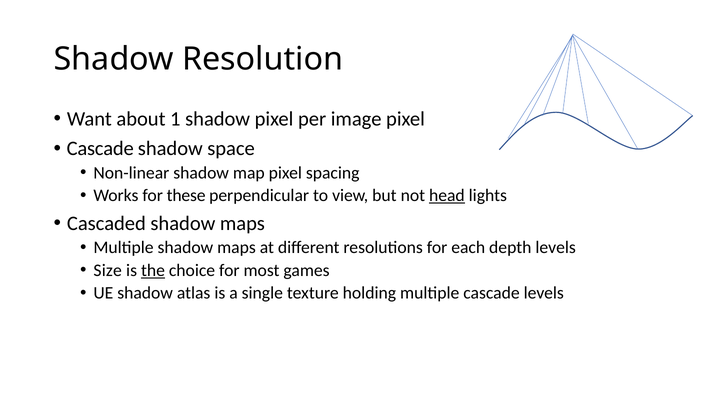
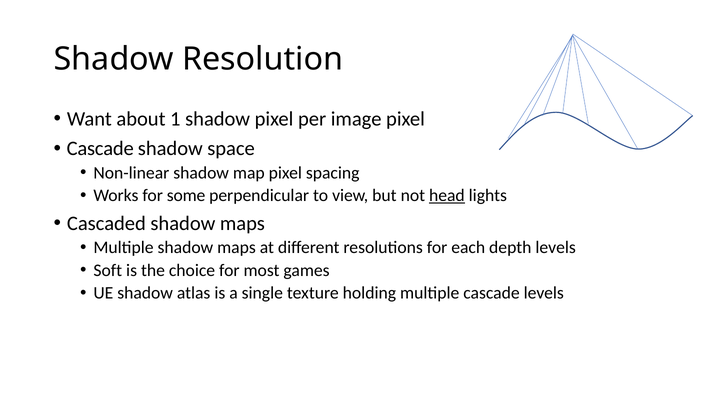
these: these -> some (186, 196)
Size: Size -> Soft (108, 271)
the underline: present -> none (153, 271)
